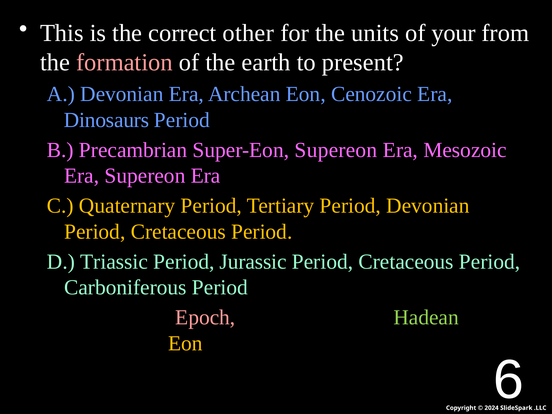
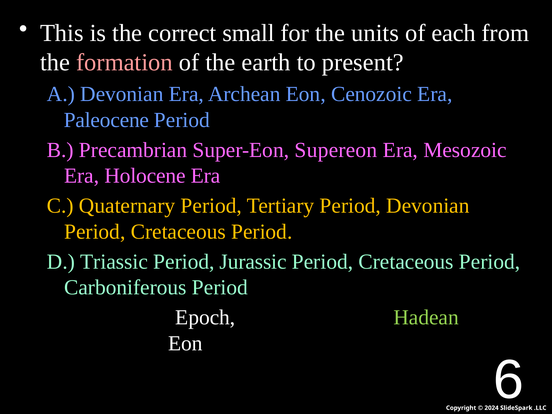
other: other -> small (249, 33)
your: your -> each (454, 33)
Dinosaurs: Dinosaurs -> Paleocene (107, 120)
Era Supereon: Supereon -> Holocene (145, 176)
Epoch colour: pink -> white (205, 318)
Eon colour: yellow -> white (185, 343)
